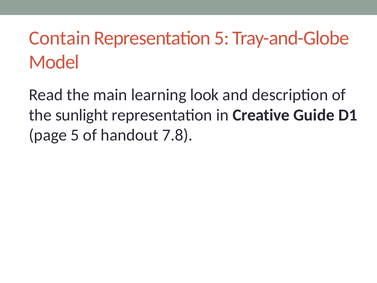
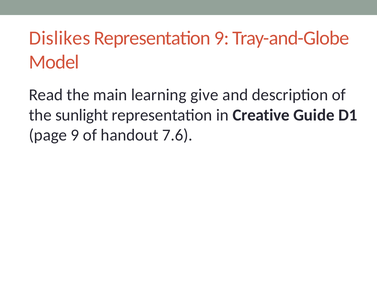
Contain: Contain -> Dislikes (60, 38)
Representation 5: 5 -> 9 (222, 38)
look: look -> give (204, 95)
page 5: 5 -> 9 (75, 135)
7.8: 7.8 -> 7.6 (177, 135)
